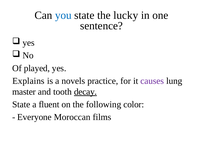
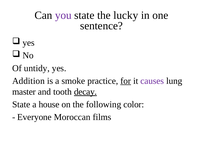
you colour: blue -> purple (63, 15)
played: played -> untidy (37, 68)
Explains: Explains -> Addition (28, 80)
novels: novels -> smoke (73, 80)
for underline: none -> present (126, 80)
fluent: fluent -> house (49, 104)
